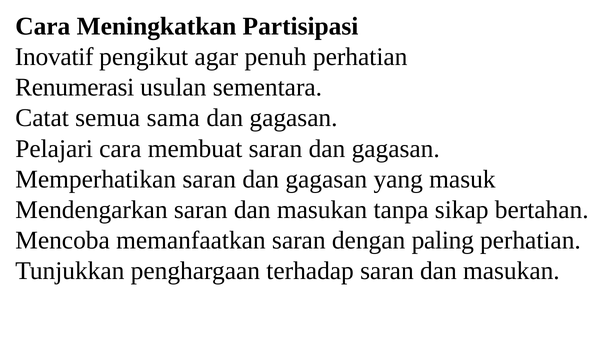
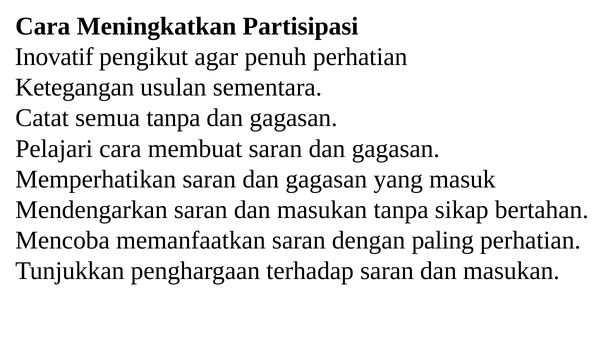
Renumerasi: Renumerasi -> Ketegangan (75, 87)
semua sama: sama -> tanpa (173, 118)
